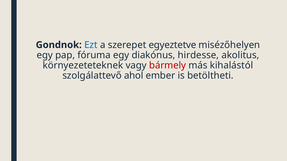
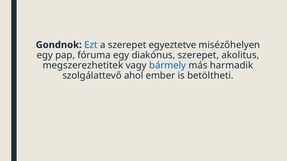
diakónus hirdesse: hirdesse -> szerepet (198, 55)
környezeteteknek: környezeteteknek -> megszerezhetitek (83, 65)
bármely colour: red -> blue (168, 65)
kihalástól: kihalástól -> harmadik (232, 65)
